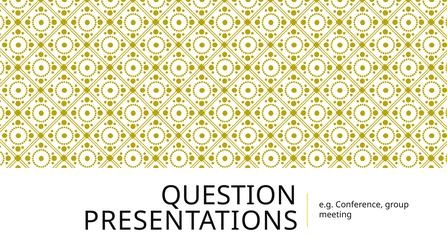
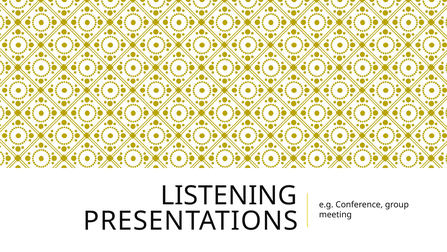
QUESTION: QUESTION -> LISTENING (229, 195)
